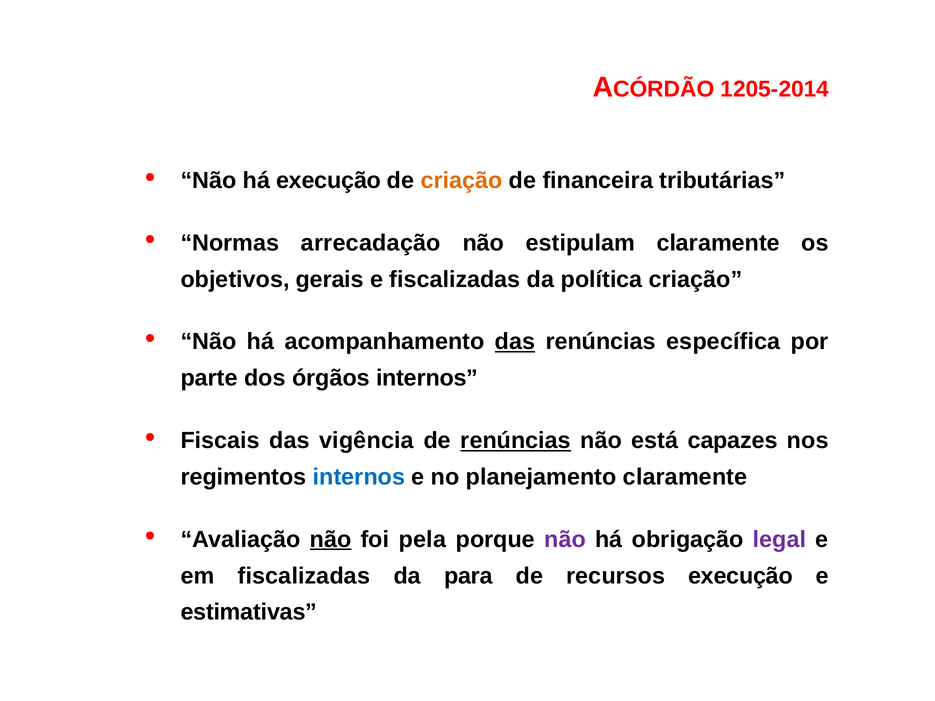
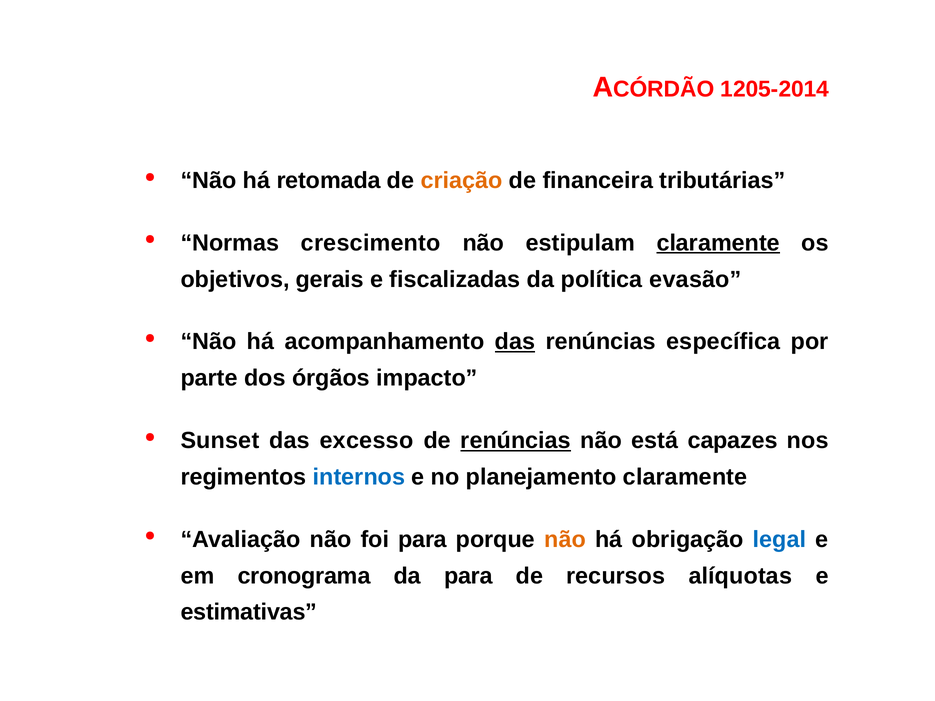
há execução: execução -> retomada (329, 181)
arrecadação: arrecadação -> crescimento (371, 243)
claramente underline: none -> present (718, 243)
política criação: criação -> evasão (696, 279)
órgãos internos: internos -> impacto (427, 378)
Fiscais: Fiscais -> Sunset (220, 441)
vigência: vigência -> excesso (366, 441)
não underline: present -> none (331, 540)
foi pela: pela -> para (423, 540)
não colour: purple -> orange (565, 540)
legal colour: purple -> blue (779, 540)
em fiscalizadas: fiscalizadas -> cronograma (304, 576)
recursos execução: execução -> alíquotas (740, 576)
